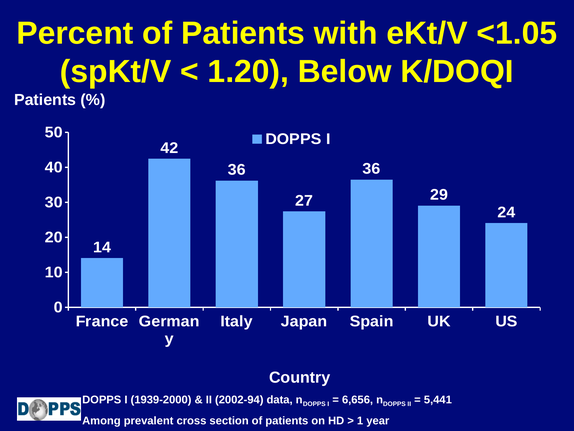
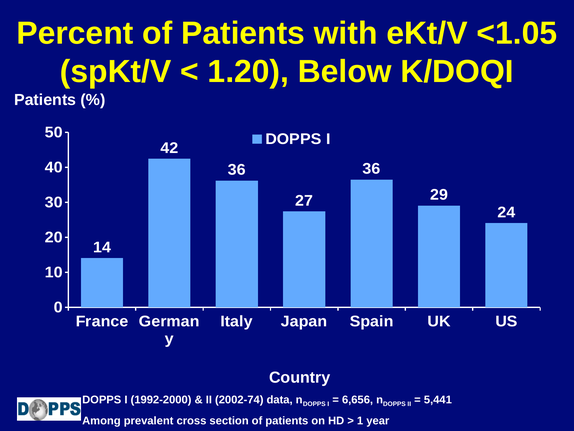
1939-2000: 1939-2000 -> 1992-2000 (161, 399)
2002-94: 2002-94 -> 2002-74 (239, 399)
